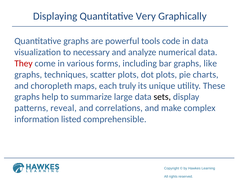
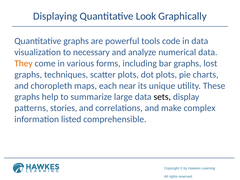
Very: Very -> Look (146, 16)
They colour: red -> orange (23, 63)
like: like -> lost (210, 63)
truly: truly -> near (127, 86)
reveal: reveal -> stories (64, 108)
